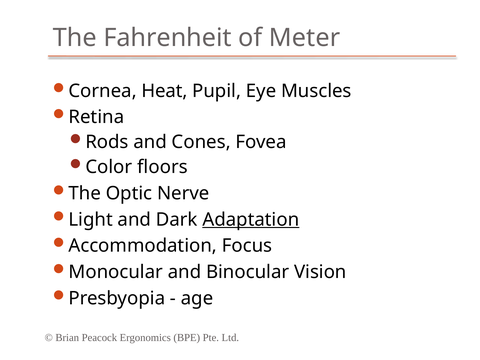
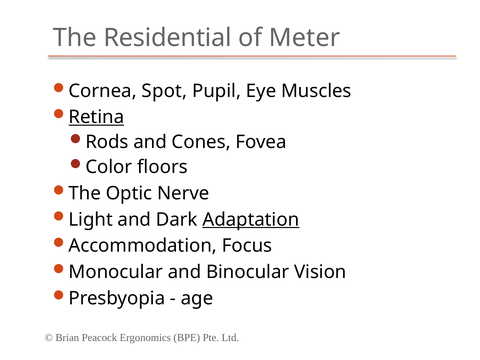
Fahrenheit: Fahrenheit -> Residential (168, 38)
Heat: Heat -> Spot (164, 91)
Retina underline: none -> present (96, 117)
